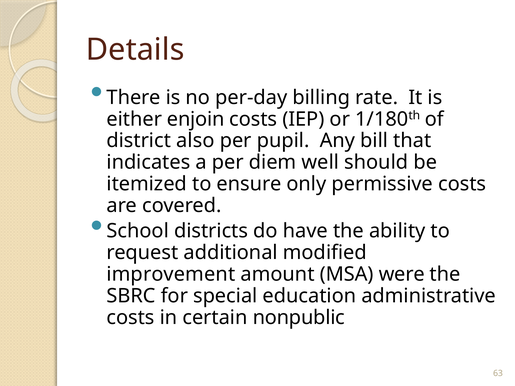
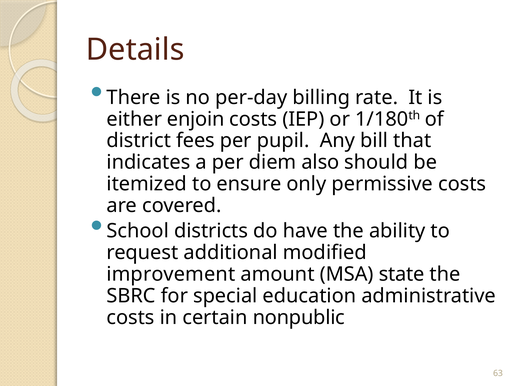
also: also -> fees (195, 141)
well: well -> also (320, 162)
were: were -> state (402, 274)
